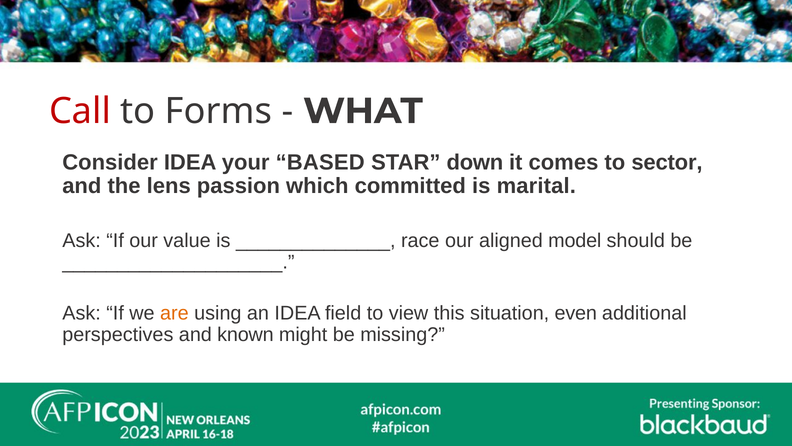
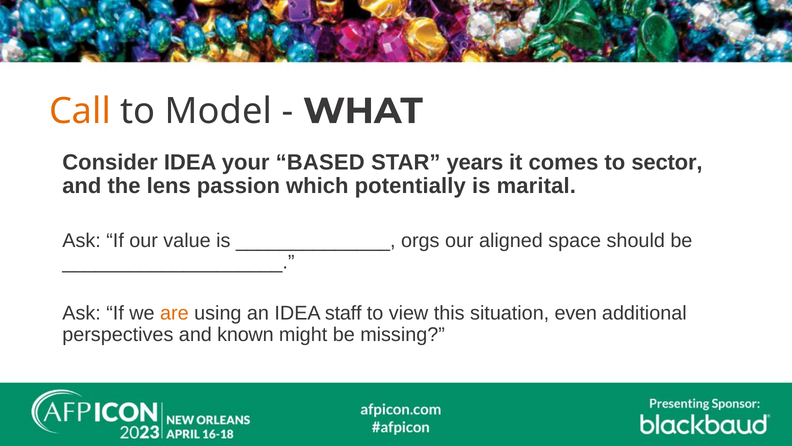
Call colour: red -> orange (80, 111)
Forms: Forms -> Model (218, 111)
down: down -> years (475, 162)
committed: committed -> potentially (410, 186)
race: race -> orgs (420, 240)
model: model -> space (575, 240)
field: field -> staff (343, 313)
